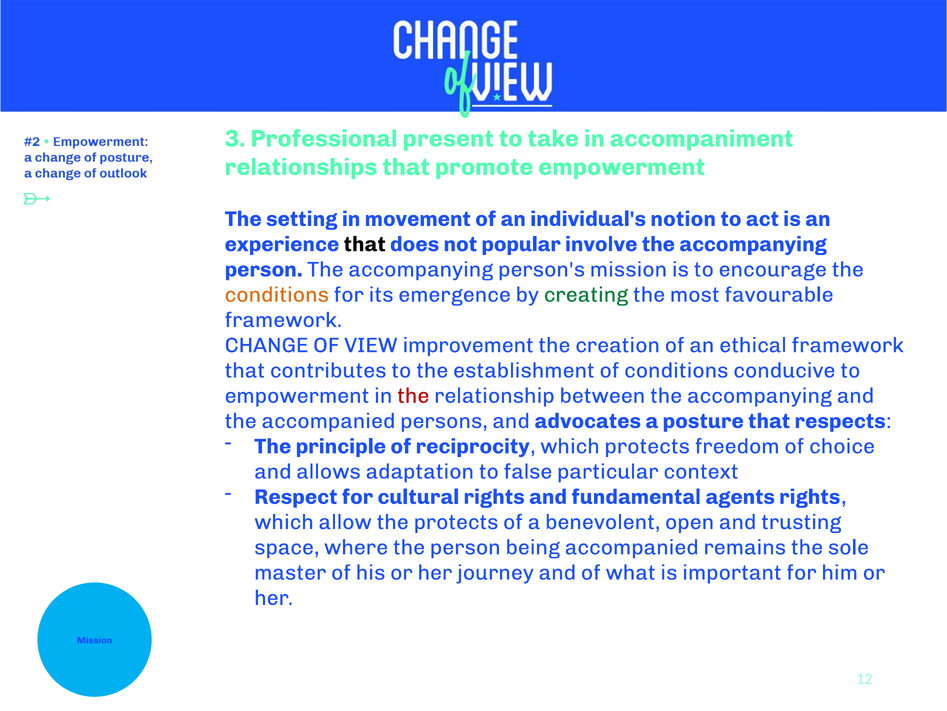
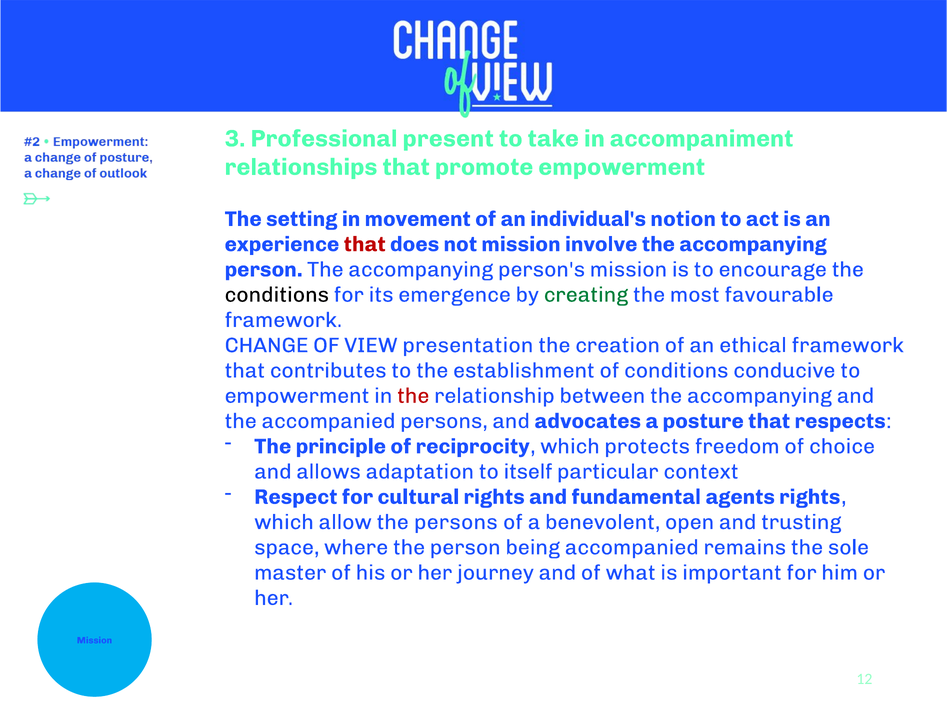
that colour: black -> red (365, 244)
not popular: popular -> mission (521, 244)
conditions colour: orange -> black (277, 294)
improvement: improvement -> presentation (468, 345)
false: false -> itself (528, 471)
the protects: protects -> persons (456, 522)
